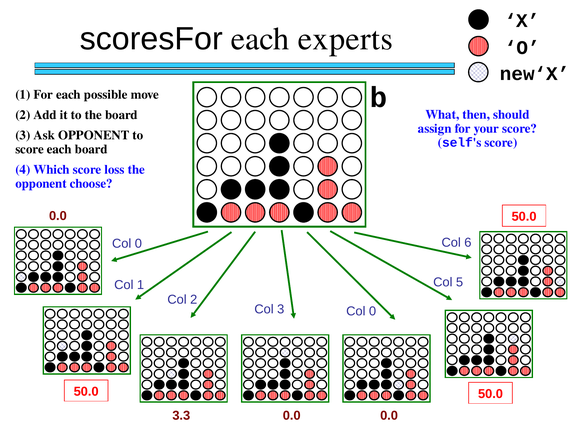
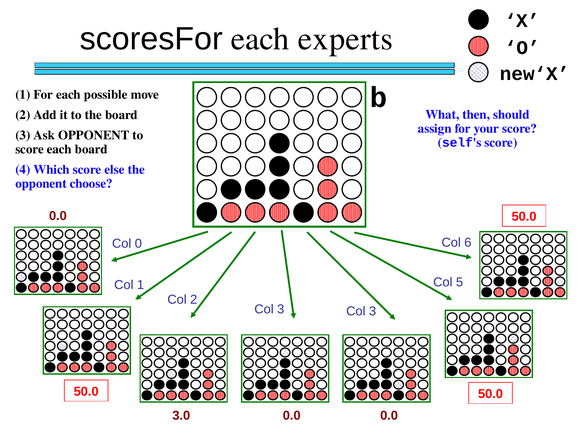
loss: loss -> else (115, 170)
0: 0 -> 3 (373, 311)
3.3: 3.3 -> 3.0 (181, 415)
